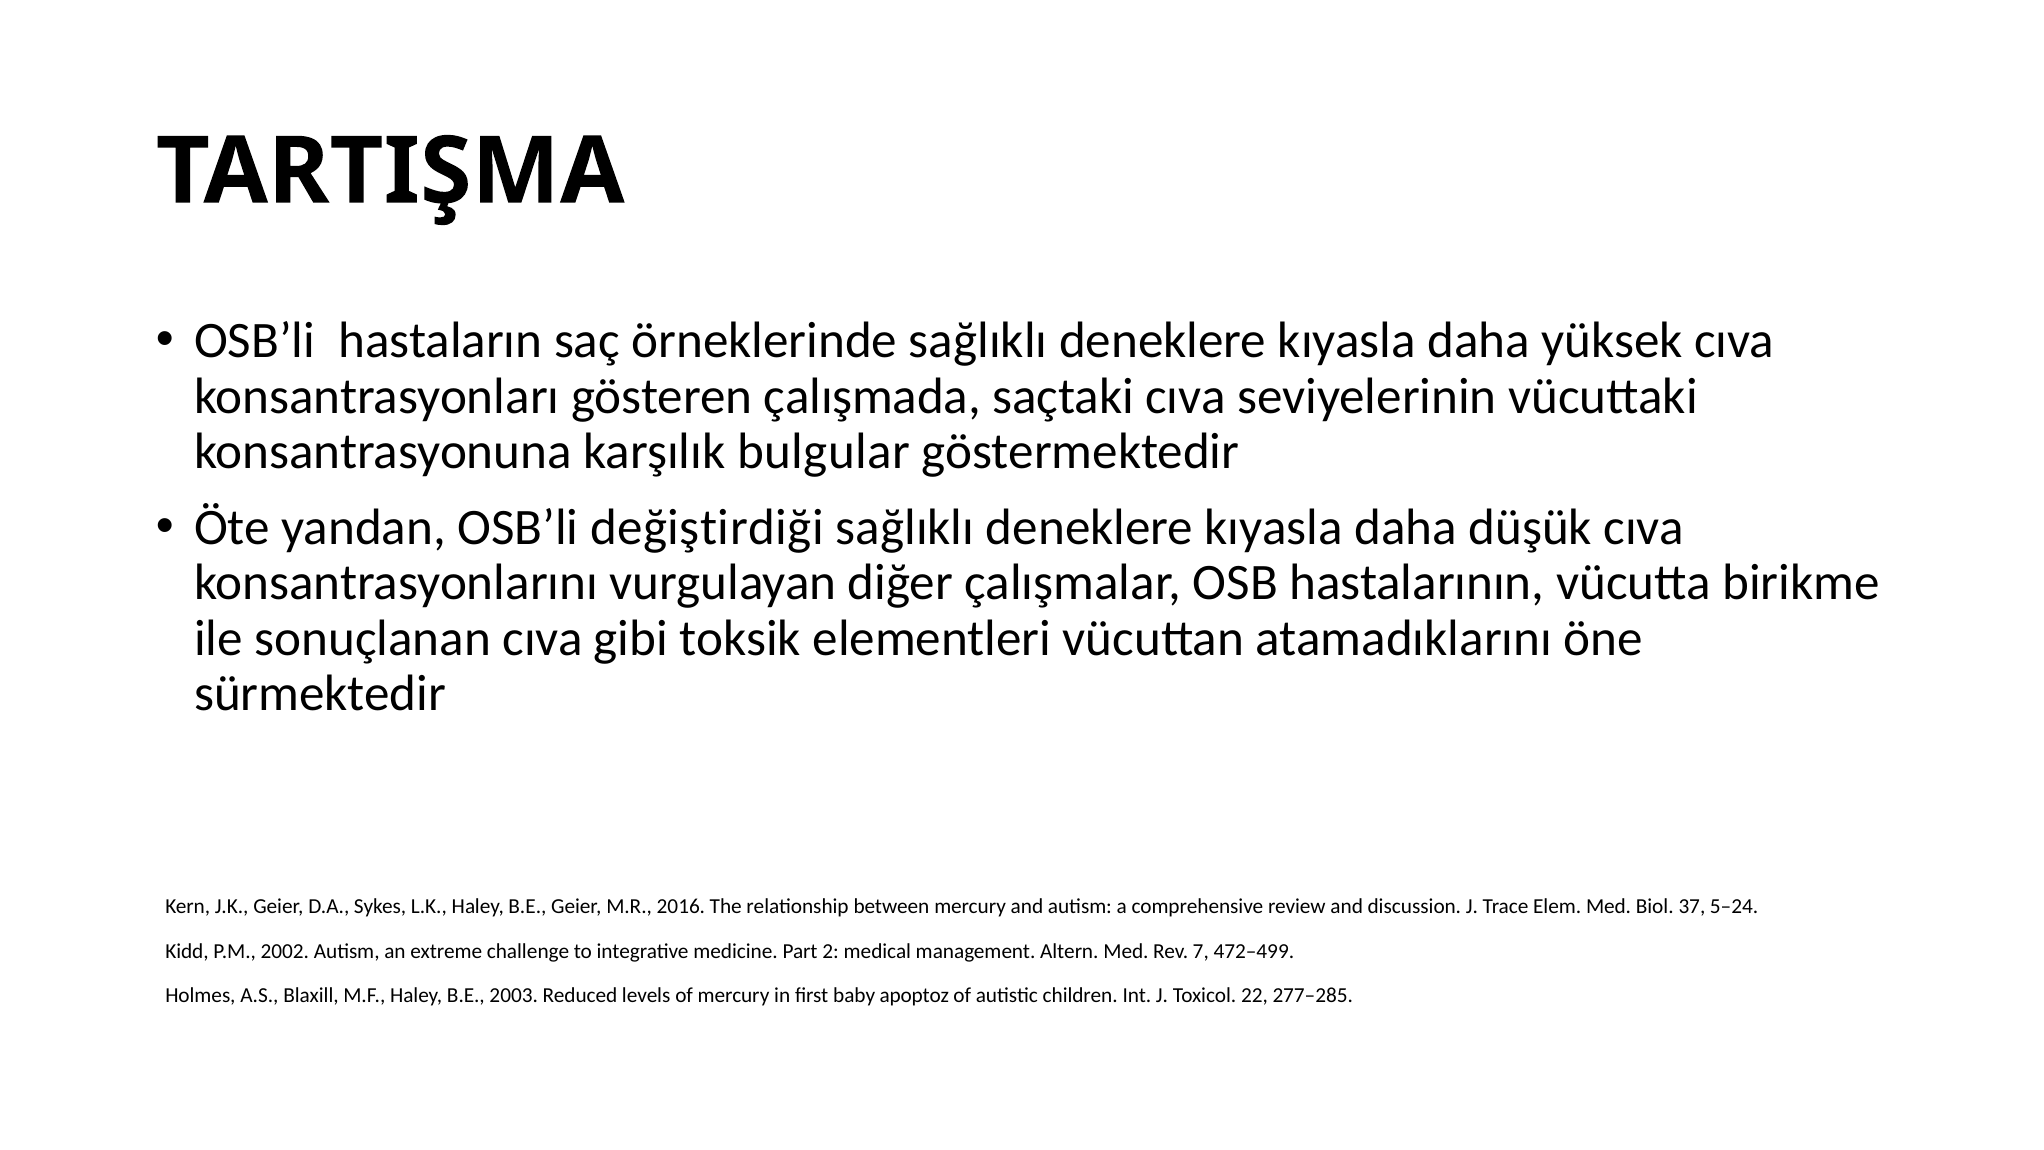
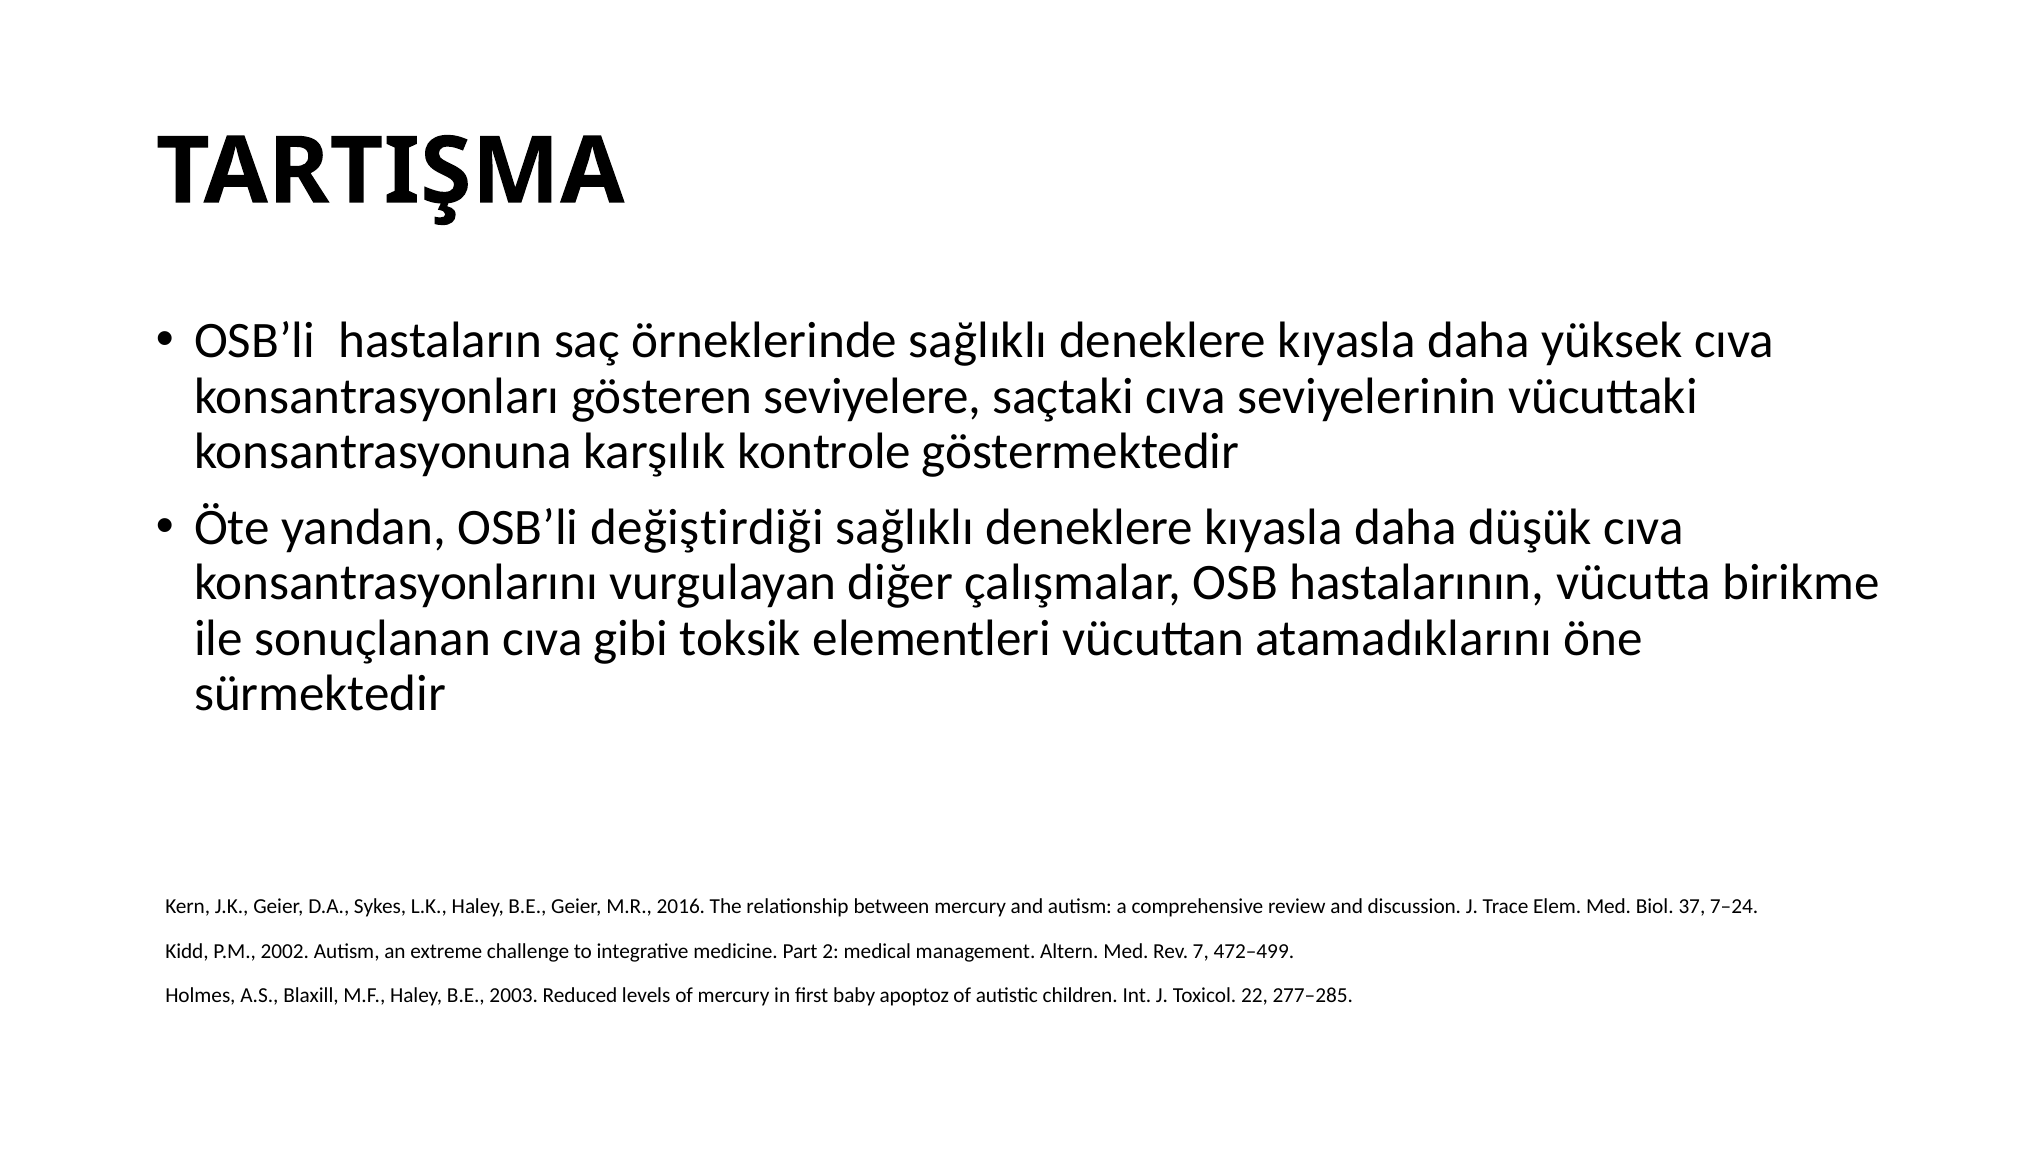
çalışmada: çalışmada -> seviyelere (873, 396)
bulgular: bulgular -> kontrole (824, 451)
5–24: 5–24 -> 7–24 (1734, 907)
